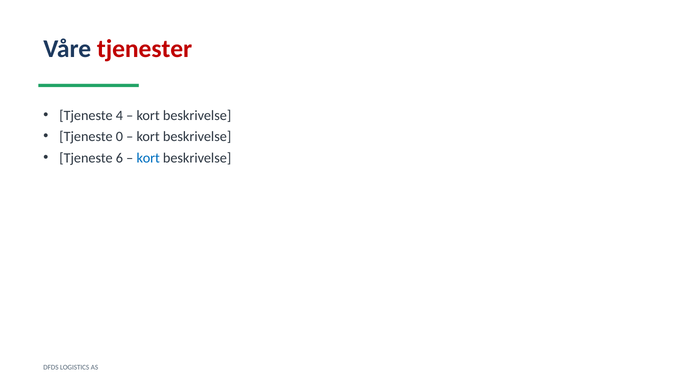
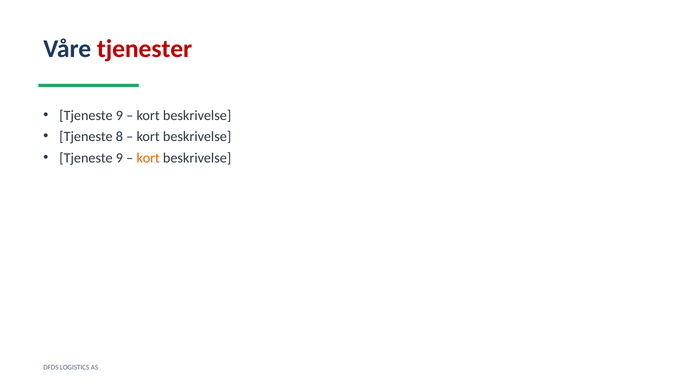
4: 4 -> 9 (119, 115)
0: 0 -> 8 (119, 137)
6: 6 -> 9 (119, 158)
kort colour: blue -> orange (148, 158)
